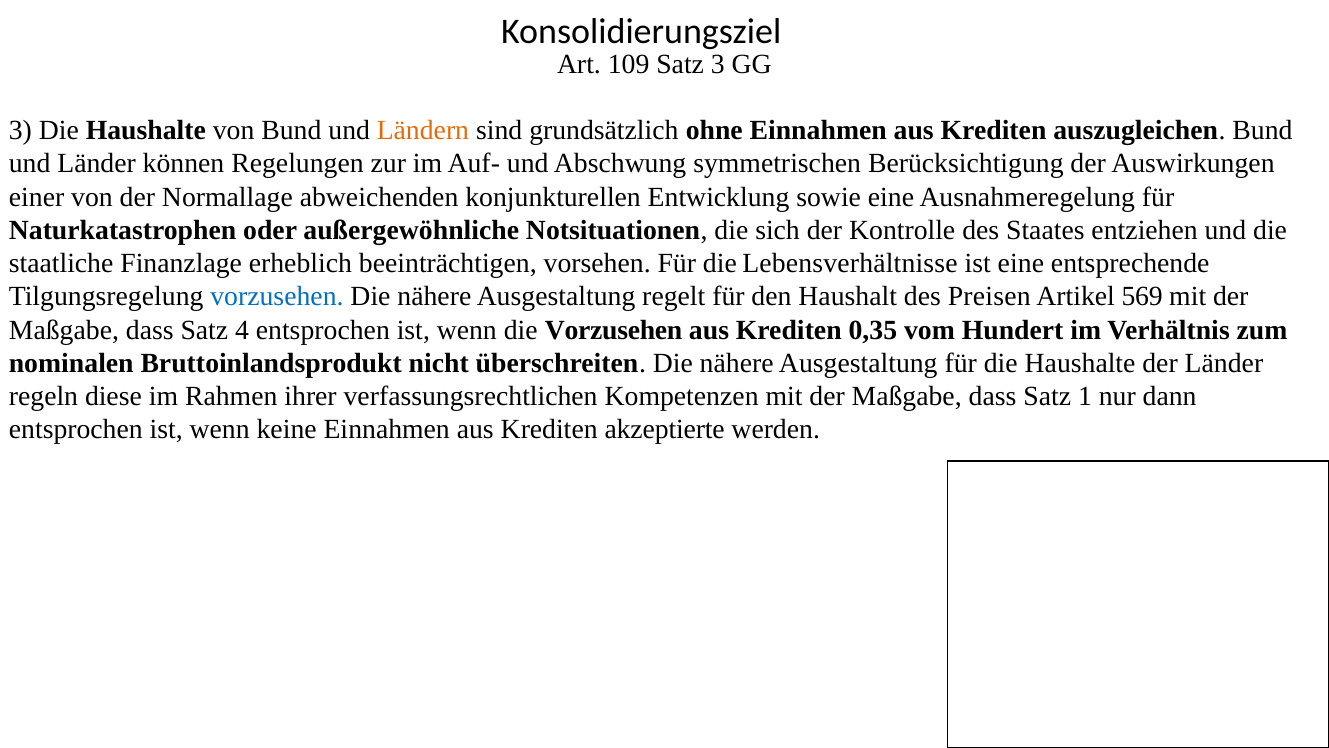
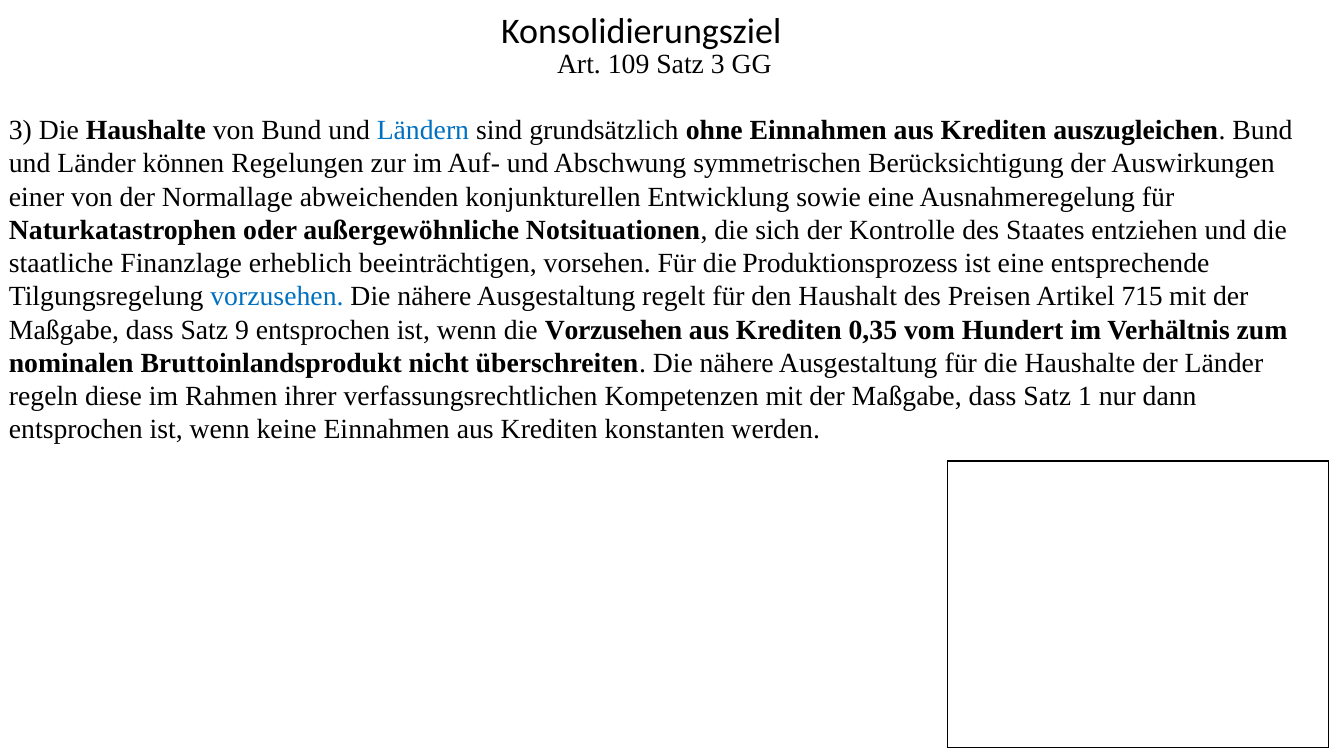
Ländern colour: orange -> blue (423, 130)
Lebensverhältnisse: Lebensverhältnisse -> Produktionsprozess (850, 263)
569: 569 -> 715 (1142, 297)
4: 4 -> 9 (242, 330)
akzeptierte: akzeptierte -> konstanten (665, 430)
